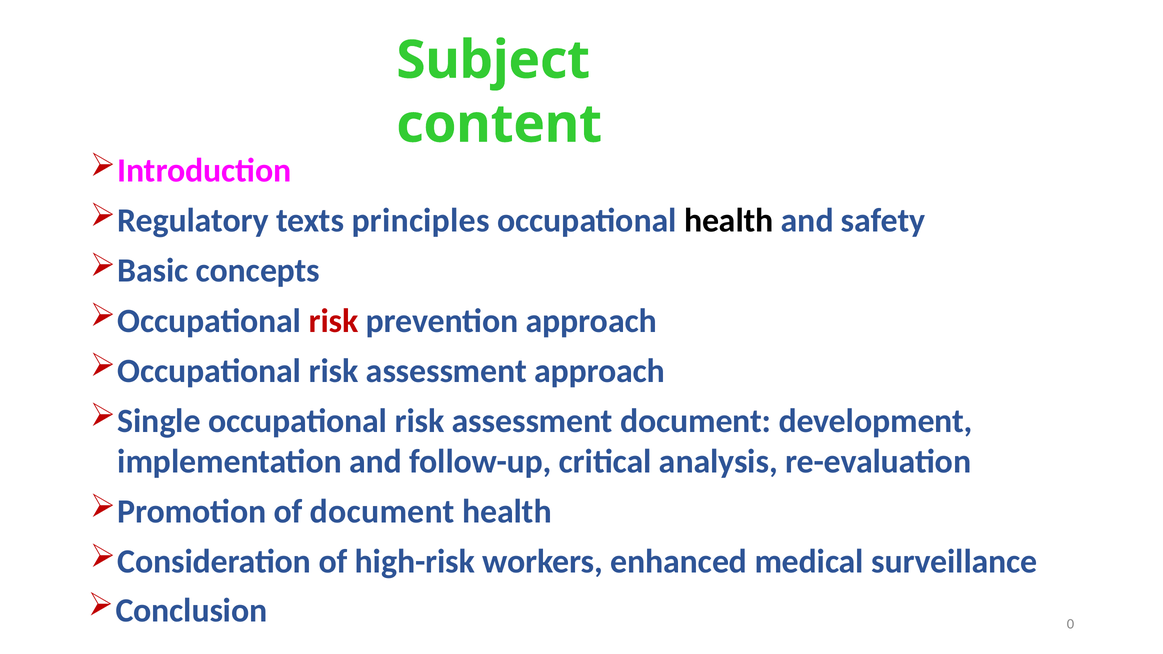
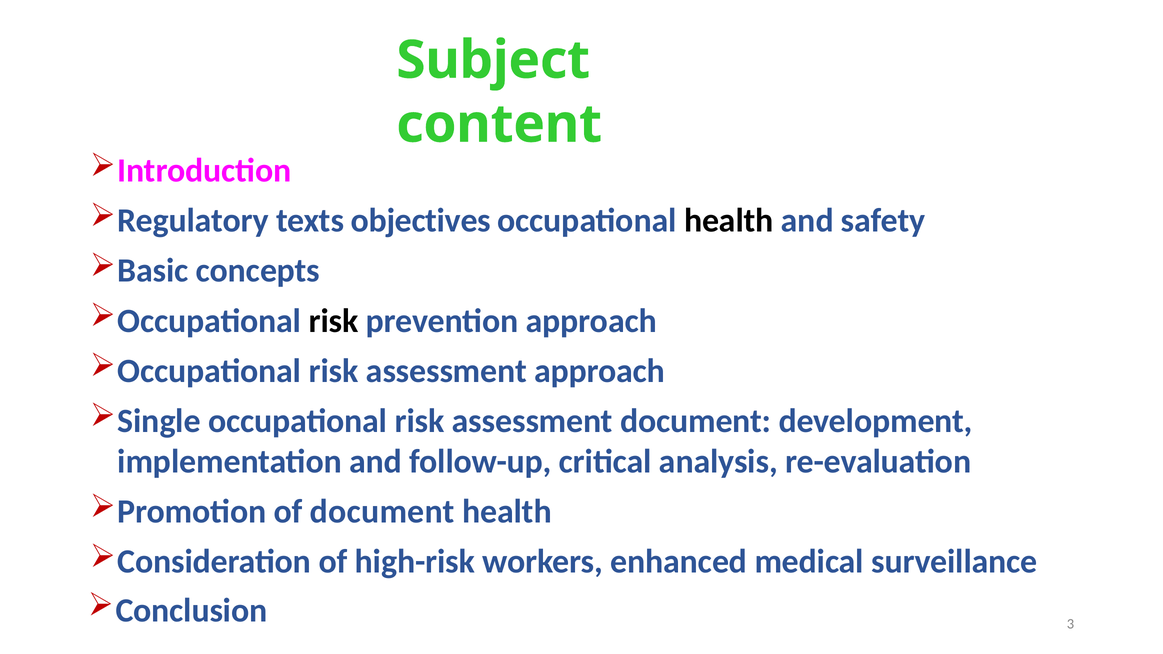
principles: principles -> objectives (421, 221)
risk colour: red -> black (334, 321)
0: 0 -> 3 (1071, 624)
